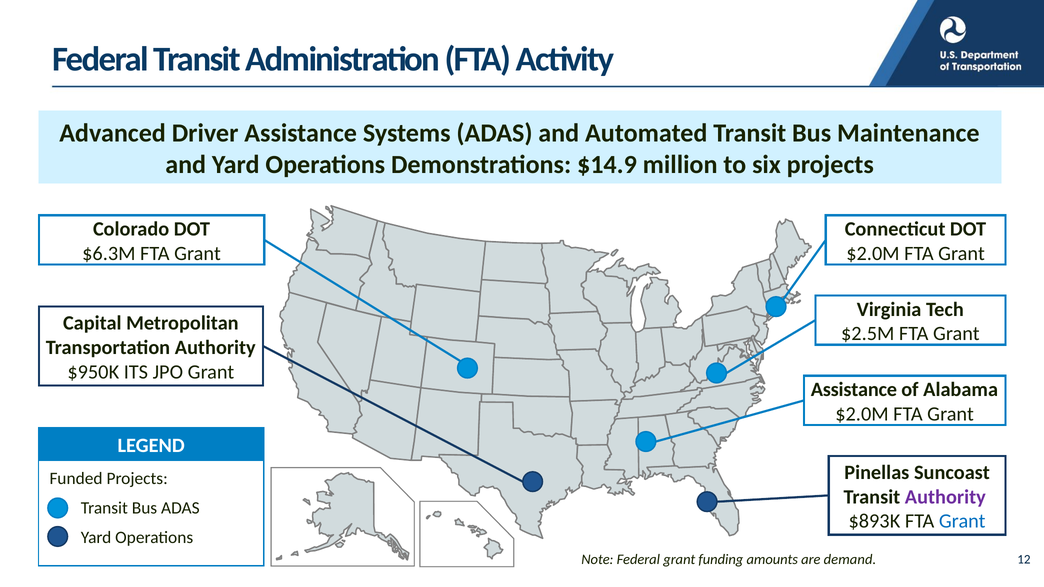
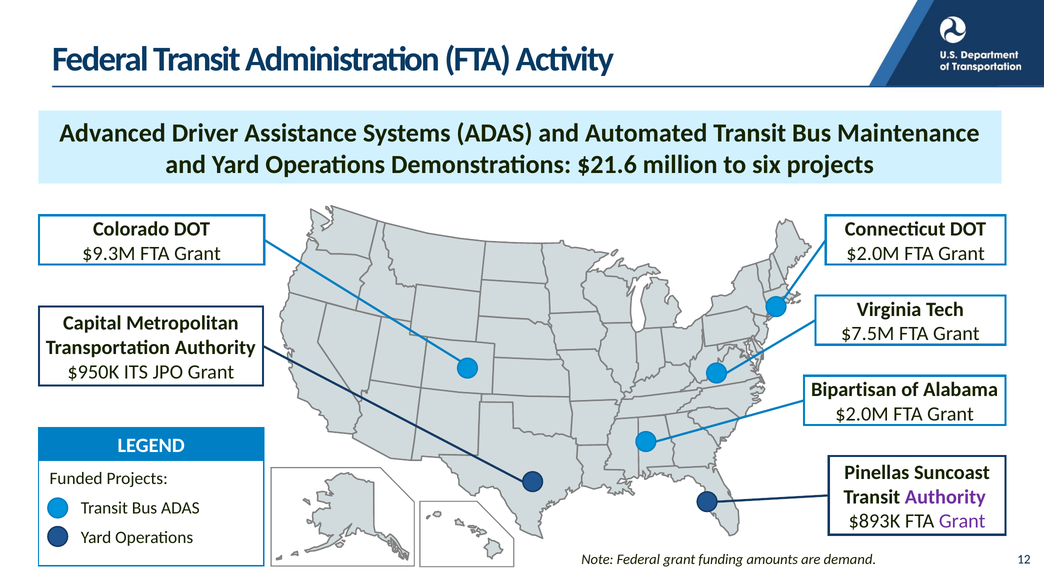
$14.9: $14.9 -> $21.6 (607, 165)
$6.3M: $6.3M -> $9.3M (109, 254)
$2.5M: $2.5M -> $7.5M (868, 334)
Assistance: Assistance -> Bipartisan (854, 390)
Grant colour: blue -> purple (962, 521)
